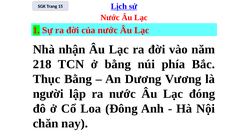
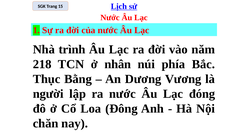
nhận: nhận -> trình (72, 50)
ở bằng: bằng -> nhân (118, 64)
